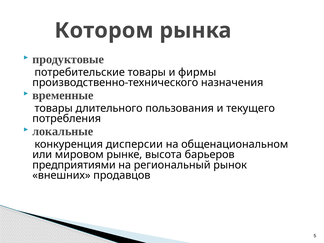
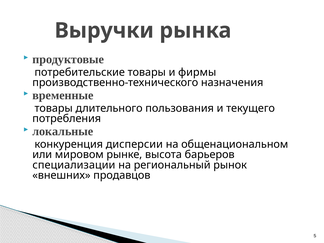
Котором: Котором -> Выручки (104, 31)
предприятиями: предприятиями -> специализации (74, 165)
